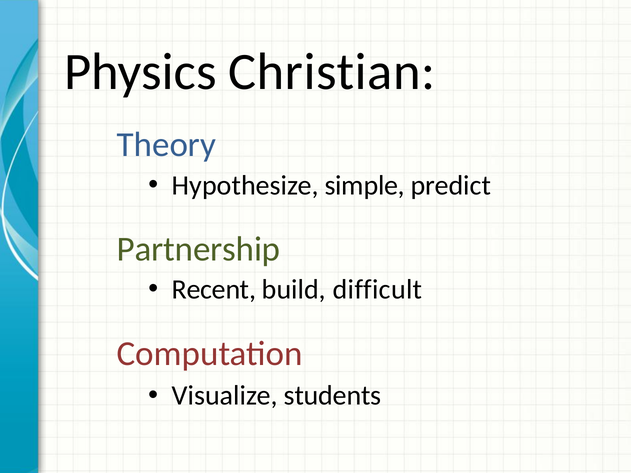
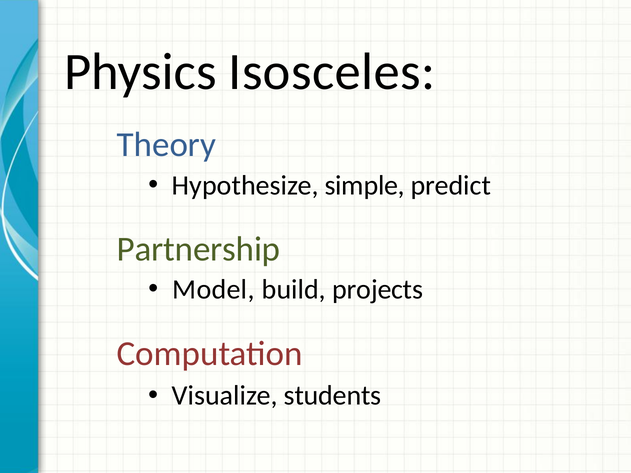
Christian: Christian -> Isosceles (332, 72)
Recent: Recent -> Model (214, 290)
difficult: difficult -> projects (378, 290)
